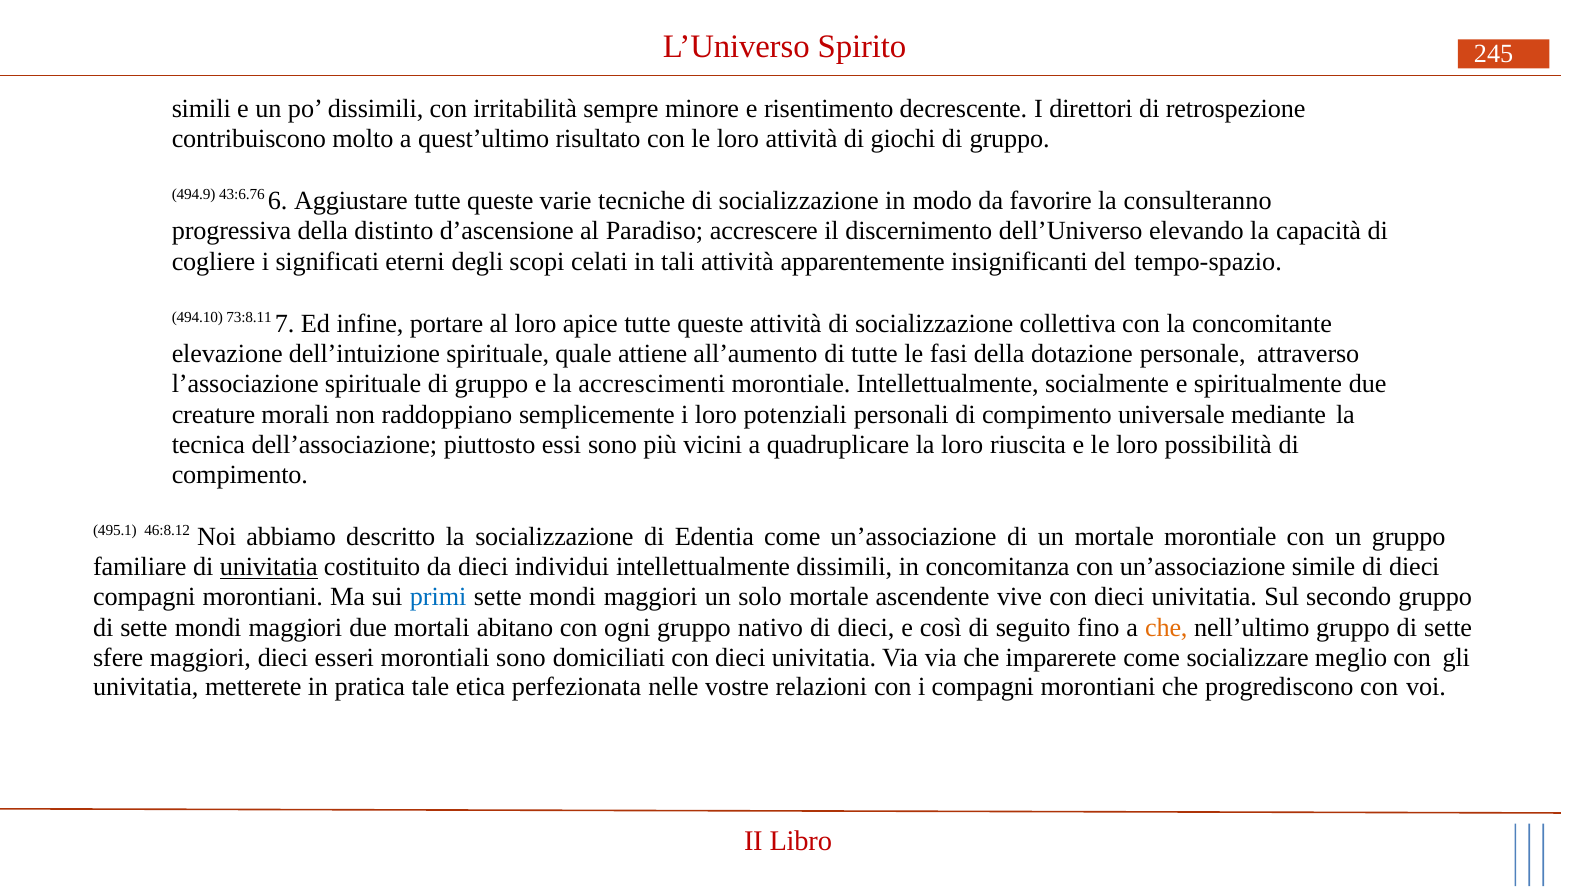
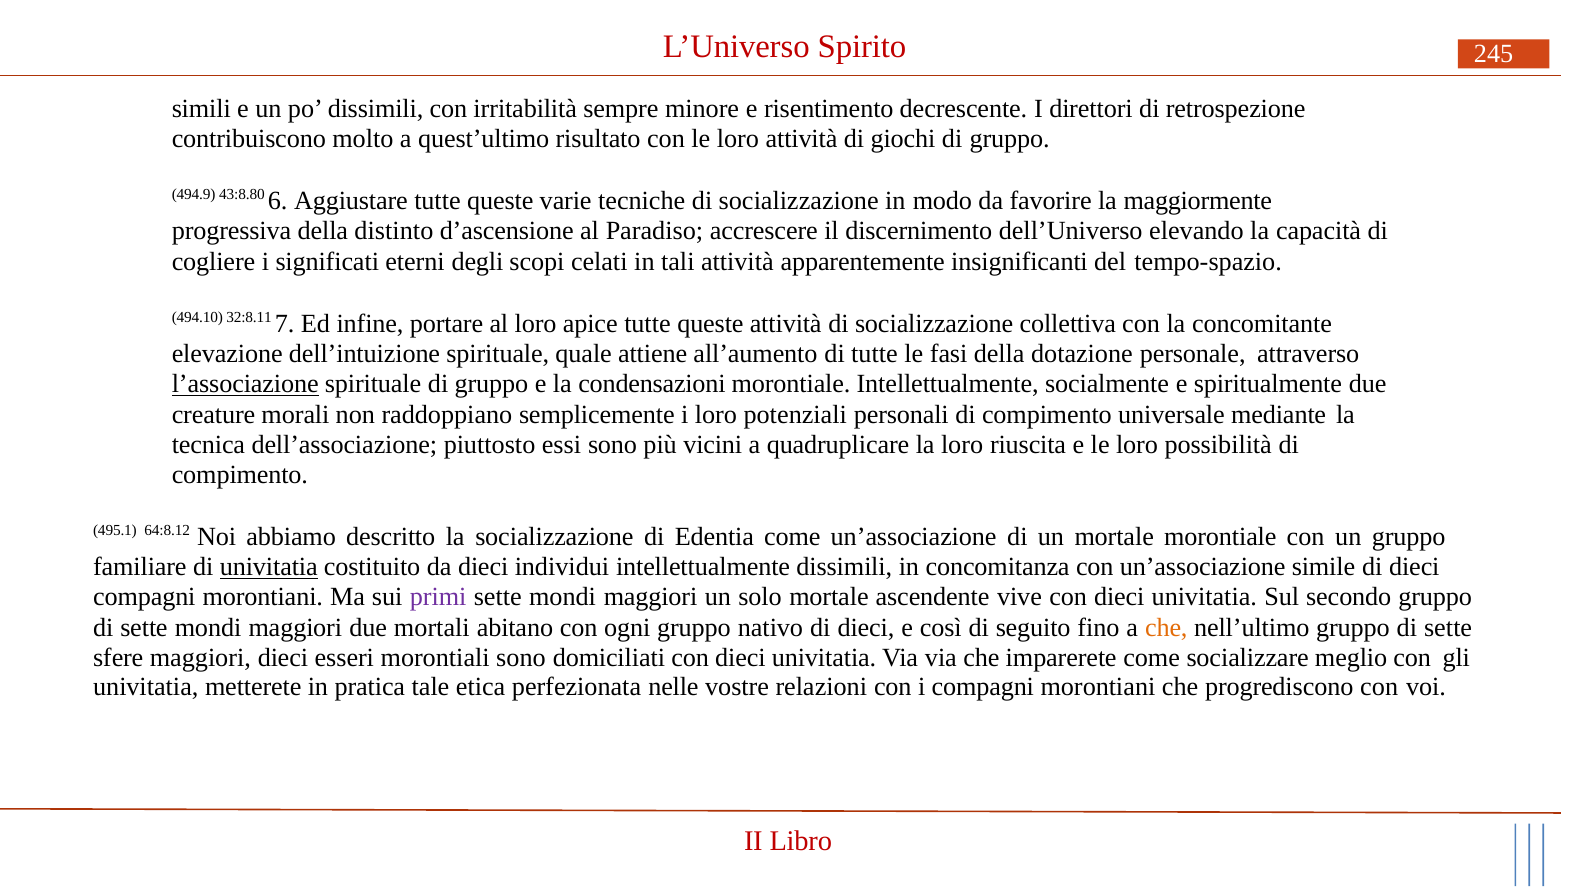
43:6.76: 43:6.76 -> 43:8.80 (242, 195)
consulteranno: consulteranno -> maggiormente (1198, 201)
73:8.11: 73:8.11 -> 32:8.11 (249, 317)
l’associazione underline: none -> present (245, 384)
accrescimenti: accrescimenti -> condensazioni (652, 384)
46:8.12: 46:8.12 -> 64:8.12 (167, 530)
primi colour: blue -> purple (438, 597)
